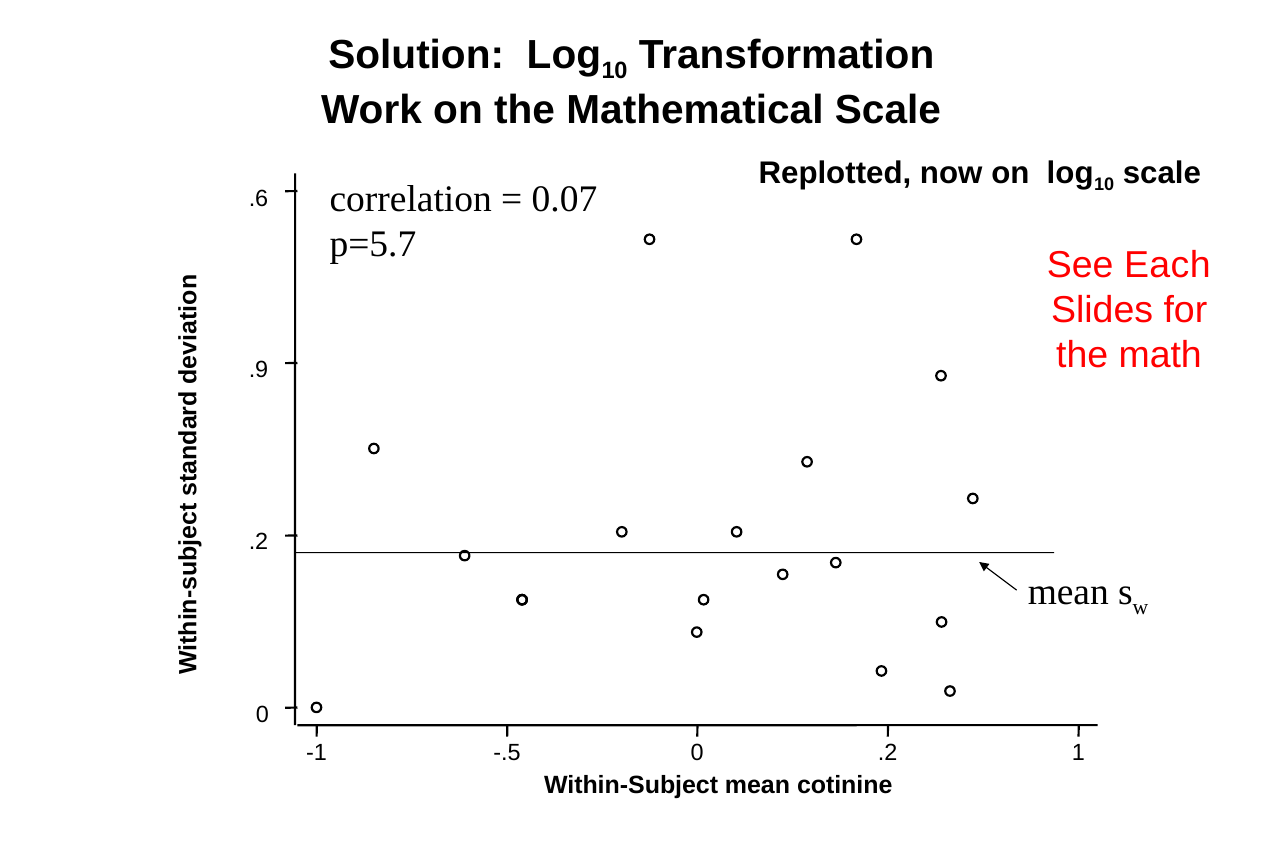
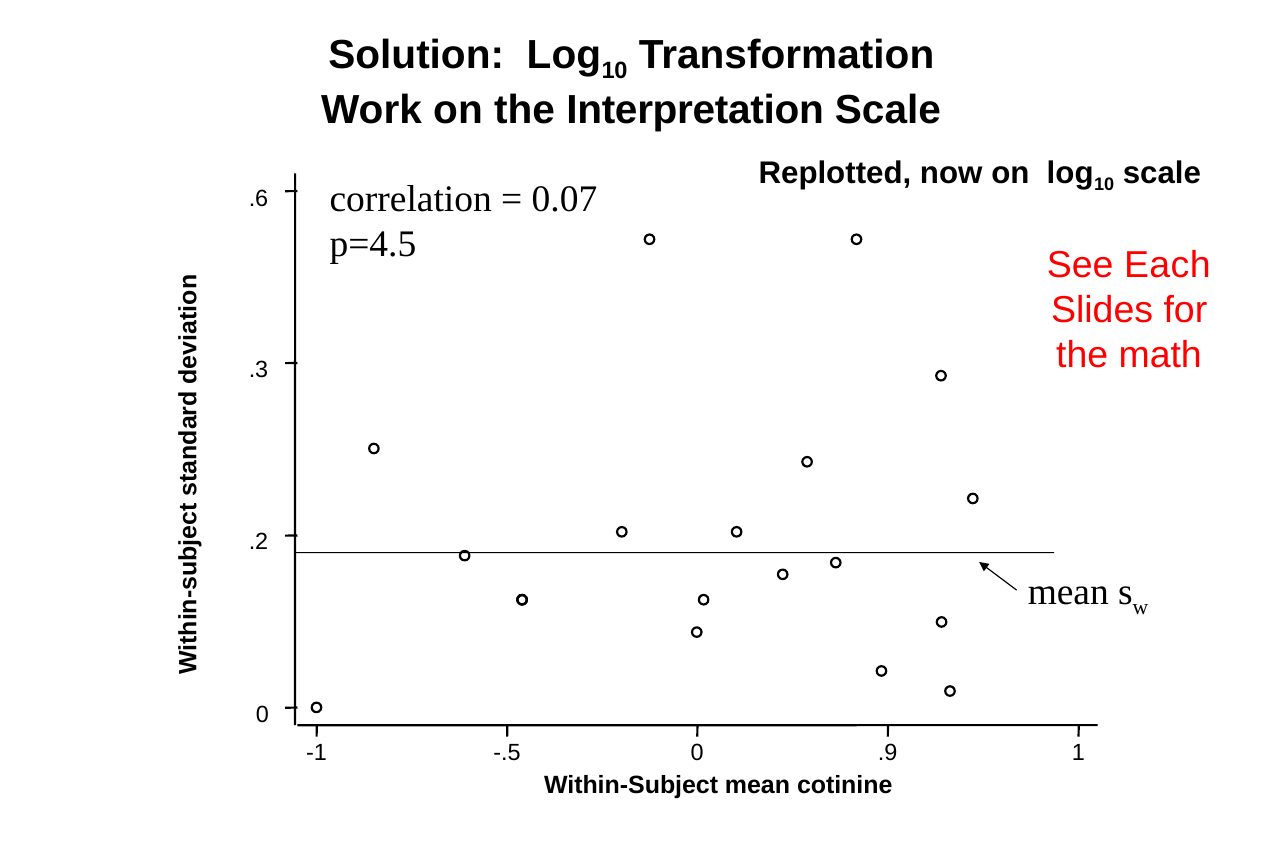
Mathematical: Mathematical -> Interpretation (695, 110)
p=5.7: p=5.7 -> p=4.5 (373, 244)
.9: .9 -> .3 (258, 370)
-.5 0 .2: .2 -> .9 (888, 753)
